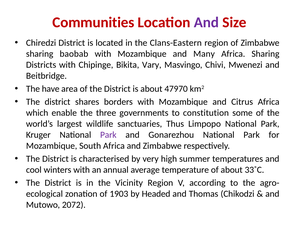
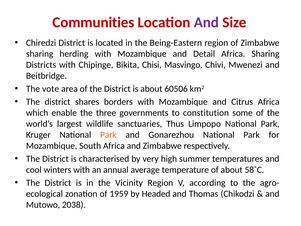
Clans-Eastern: Clans-Eastern -> Being-Eastern (176, 43)
baobab: baobab -> herding (74, 54)
Many: Many -> Detail (204, 54)
Vary: Vary -> Chisi (152, 65)
have: have -> vote (51, 89)
47970: 47970 -> 60506 (176, 89)
Park colour: purple -> orange (108, 135)
33˚C: 33˚C -> 58˚C (254, 170)
1903: 1903 -> 1959 (119, 194)
2072: 2072 -> 2038 (74, 205)
